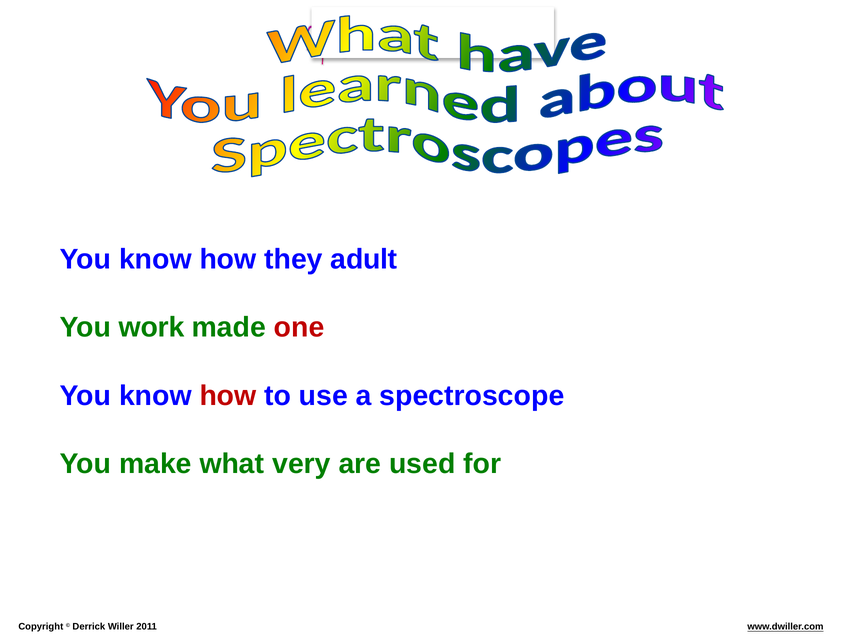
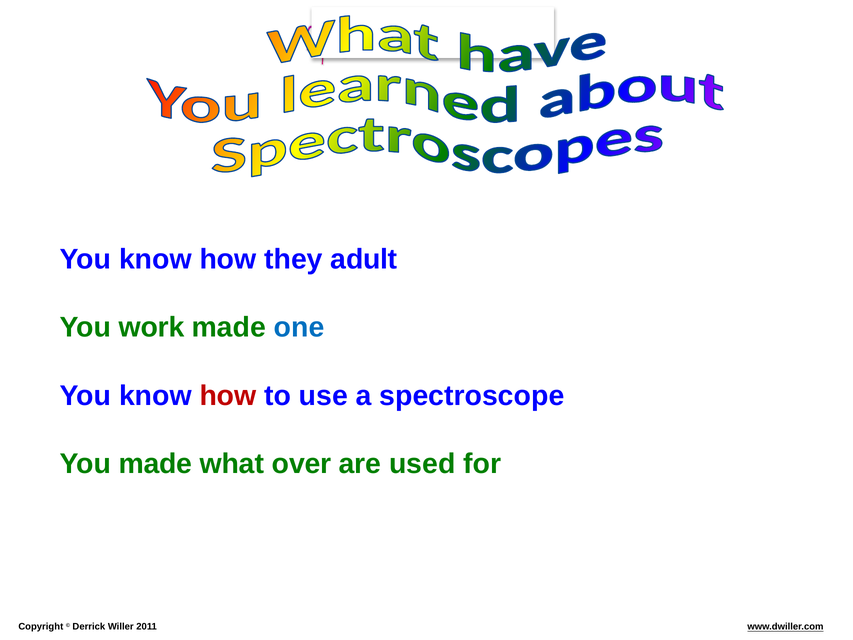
one colour: red -> blue (299, 327)
You make: make -> made (156, 464)
very: very -> over (302, 464)
